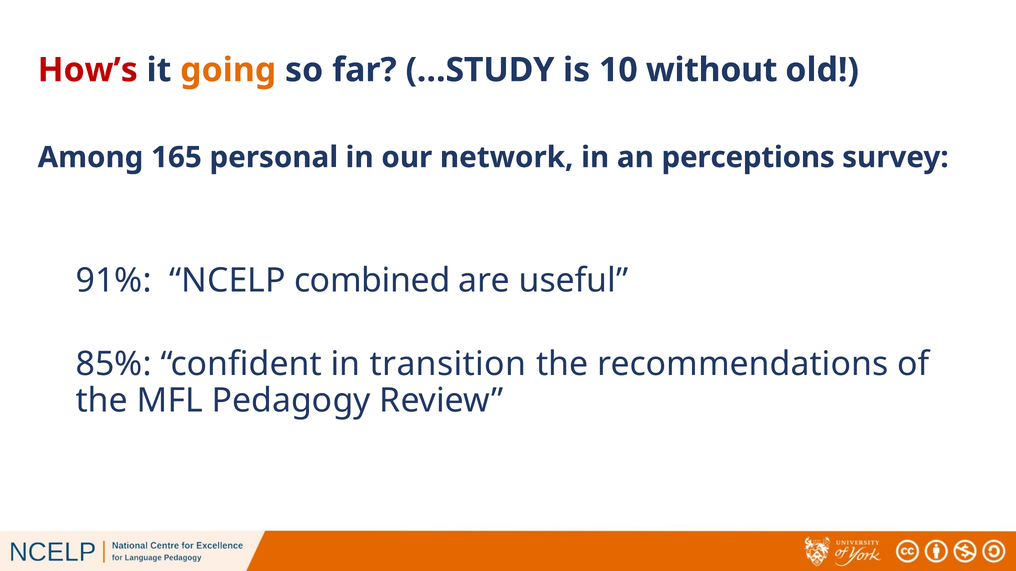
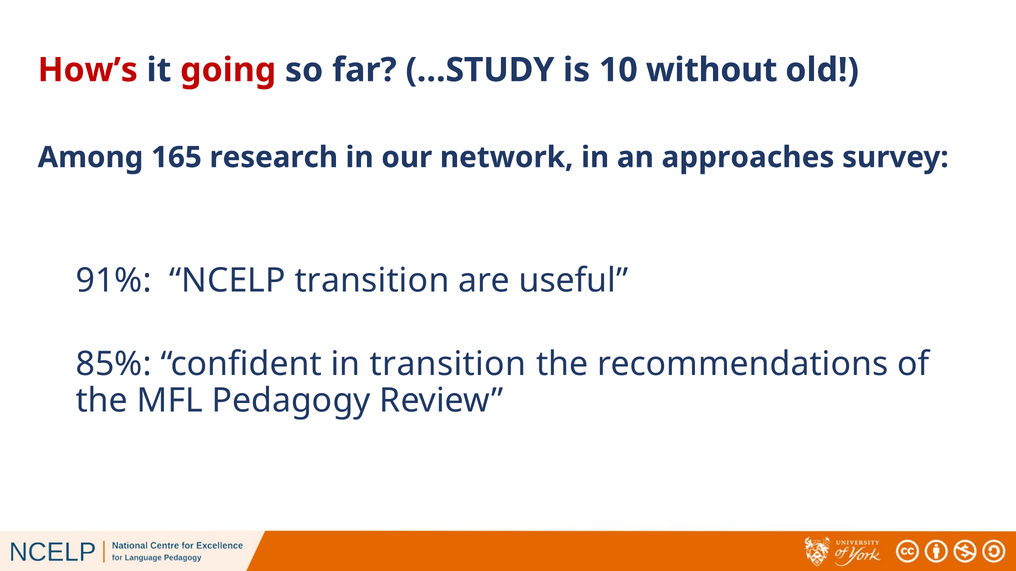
going colour: orange -> red (228, 70)
personal: personal -> research (274, 157)
perceptions: perceptions -> approaches (748, 157)
NCELP combined: combined -> transition (372, 281)
